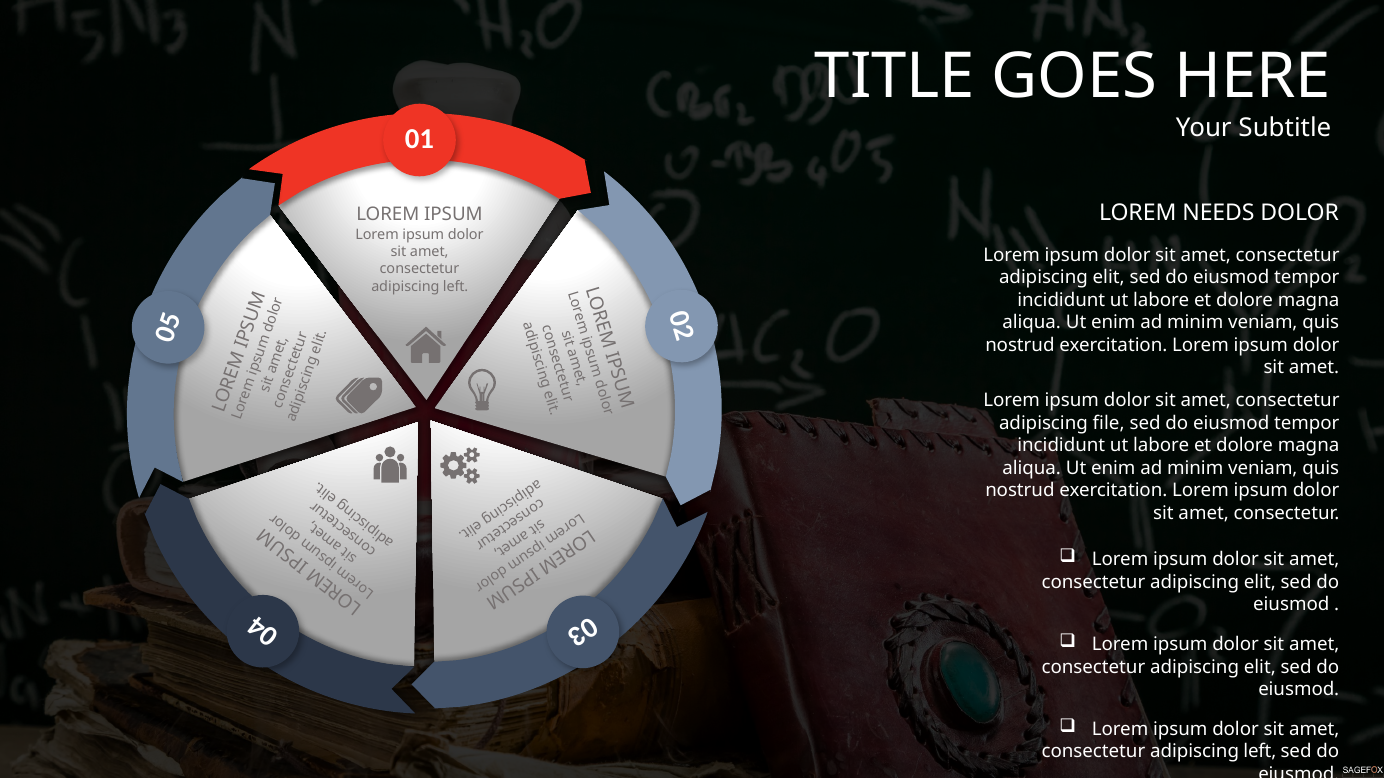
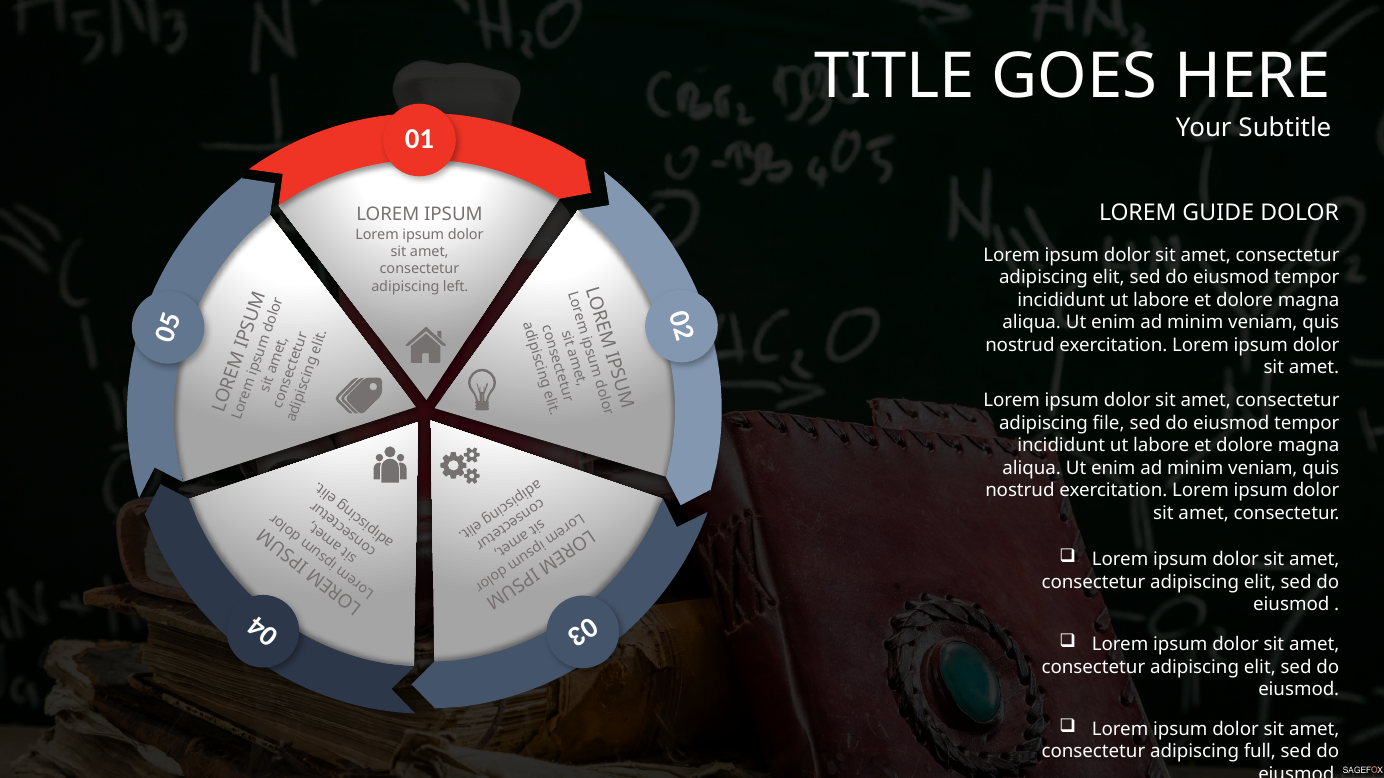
NEEDS: NEEDS -> GUIDE (1218, 213)
left: left -> full (1260, 752)
